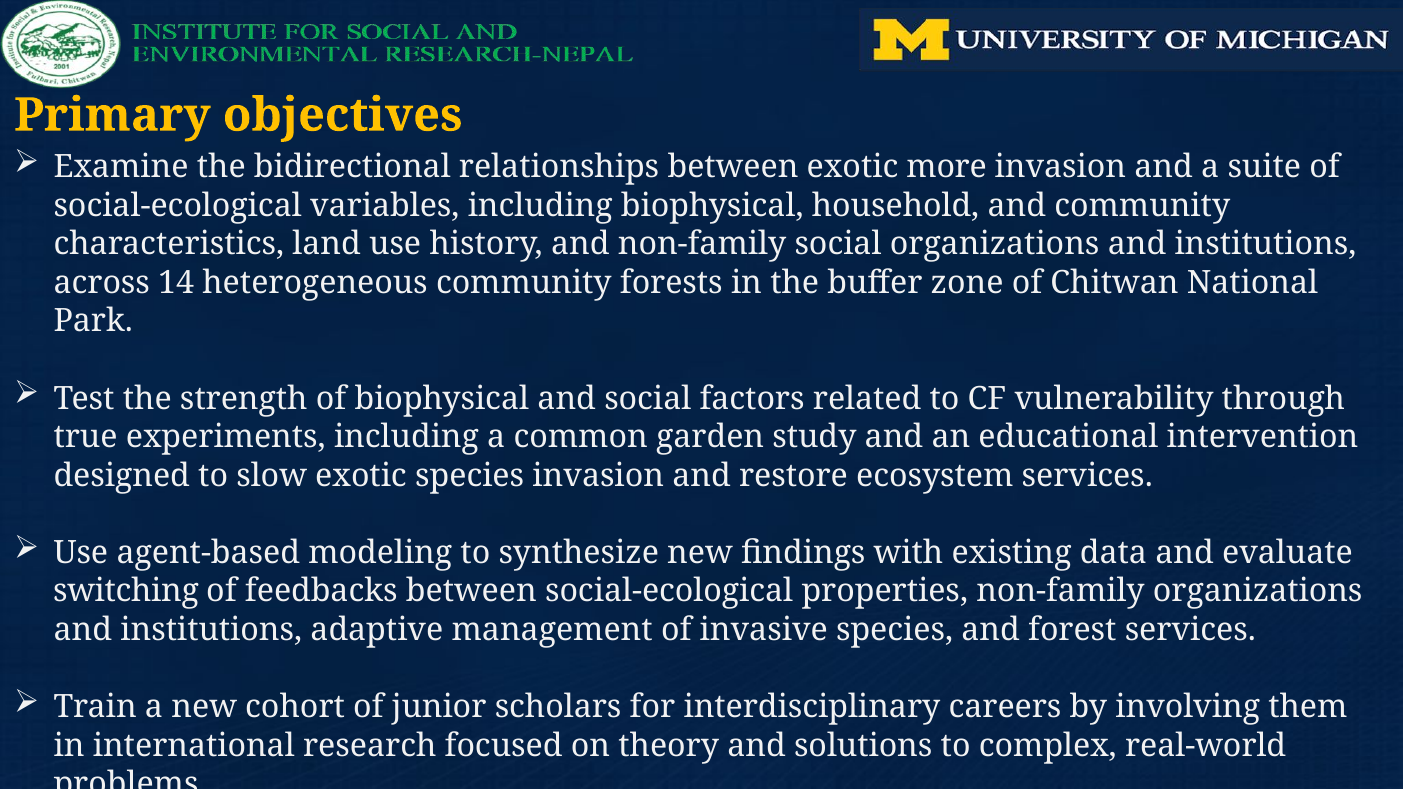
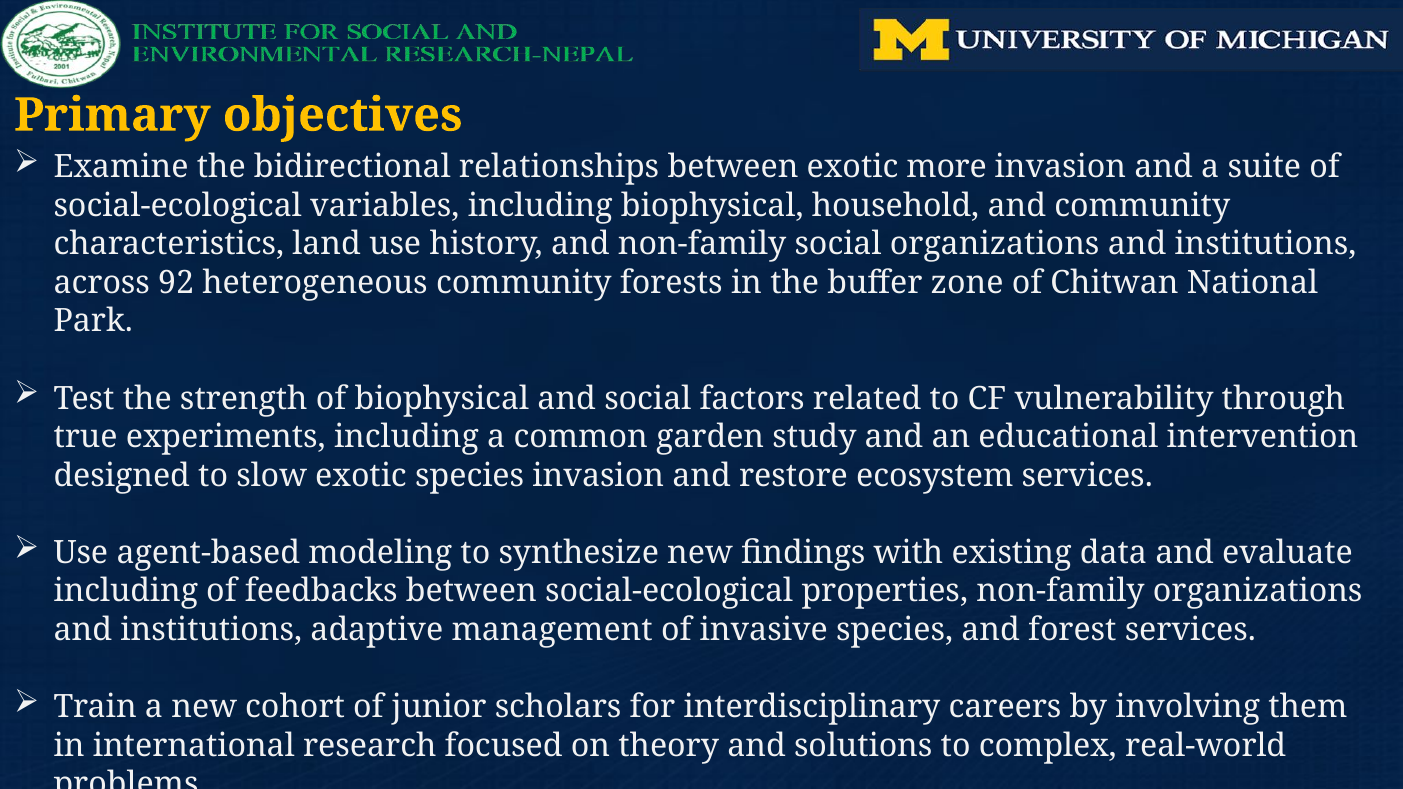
14: 14 -> 92 (176, 283)
switching: switching -> including (126, 591)
